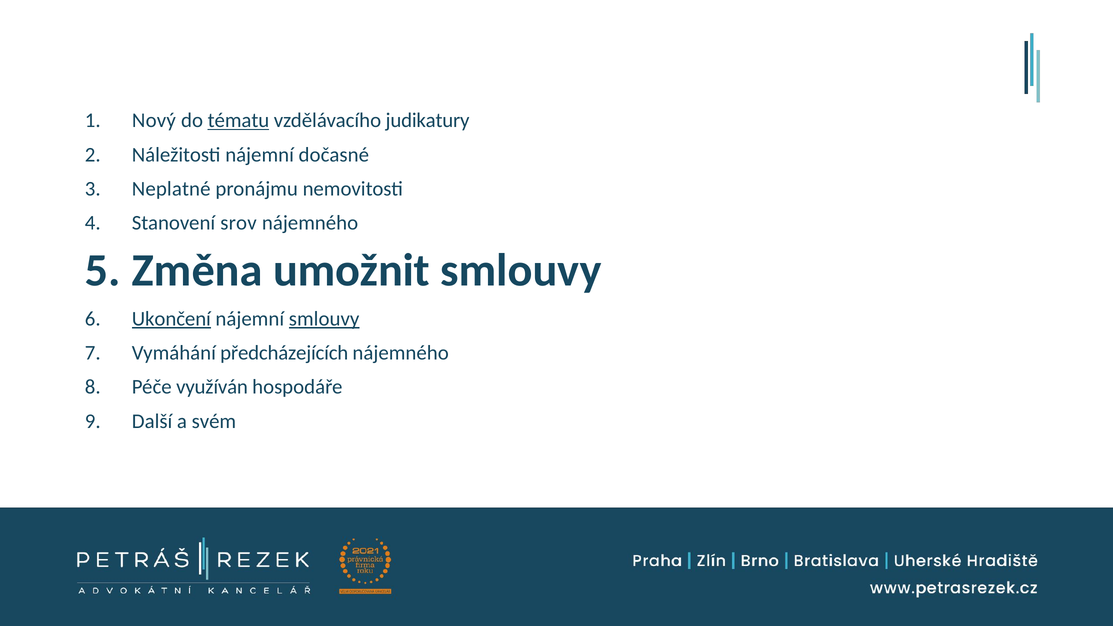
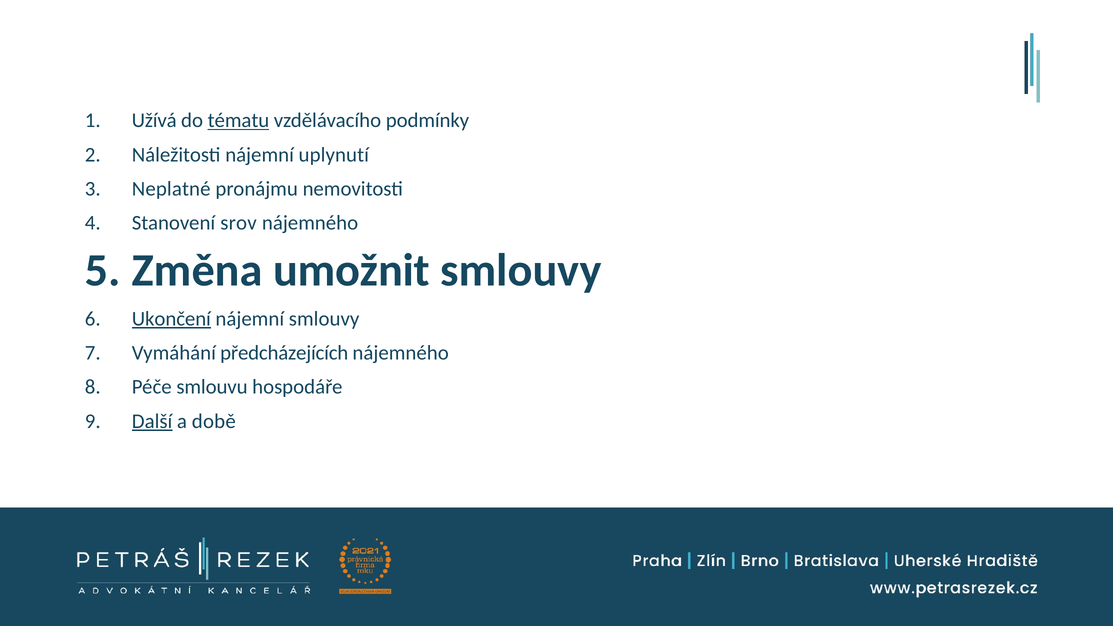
Nový: Nový -> Užívá (154, 121)
judikatury: judikatury -> podmínky (428, 121)
dočasné: dočasné -> uplynutí (334, 155)
smlouvy underline: present -> none (324, 319)
využíván: využíván -> smlouvu (212, 387)
Další underline: none -> present (152, 421)
svém: svém -> době (214, 421)
